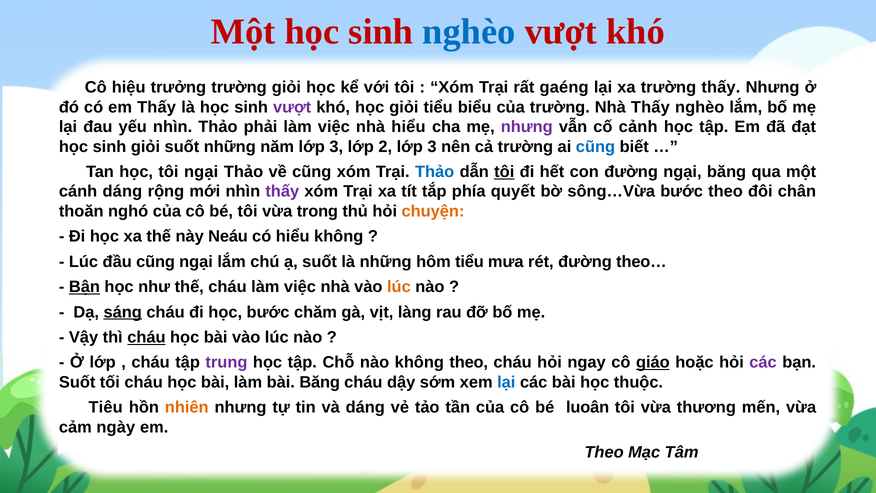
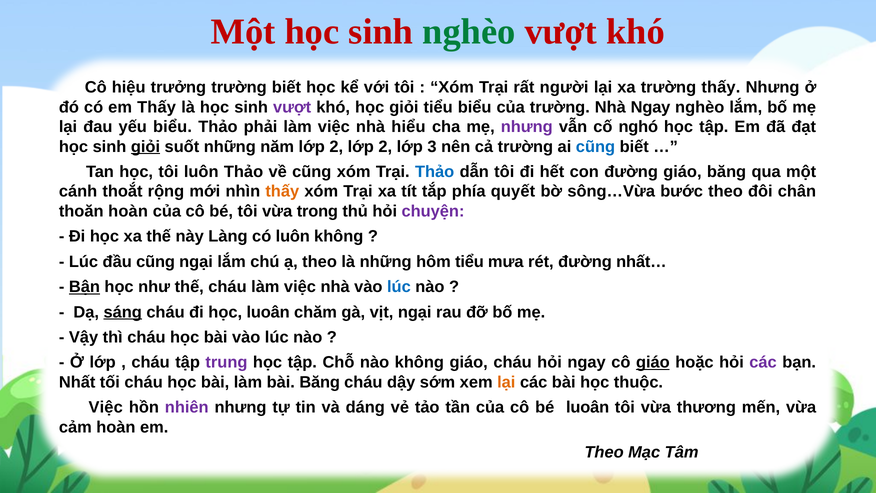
nghèo colour: blue -> green (469, 32)
trường giỏi: giỏi -> biết (286, 87)
gaéng: gaéng -> người (564, 87)
Nhà Thấy: Thấy -> Ngay (651, 107)
yếu nhìn: nhìn -> biểu (173, 127)
cảnh: cảnh -> nghó (638, 127)
giỏi underline: none -> present (145, 147)
năm lớp 3: 3 -> 2 (336, 147)
tôi ngại: ngại -> luôn (201, 172)
tôi underline: present -> none (504, 172)
đường ngại: ngại -> giáo (682, 172)
cánh dáng: dáng -> thoắt (122, 191)
thấy colour: purple -> orange (282, 191)
thoăn nghó: nghó -> hoàn (128, 211)
chuyện colour: orange -> purple (433, 211)
Neáu: Neáu -> Làng (228, 236)
có hiểu: hiểu -> luôn (293, 236)
ạ suốt: suốt -> theo (320, 262)
theo…: theo… -> nhất… (641, 262)
lúc colour: orange -> blue (399, 287)
học bước: bước -> luoân (268, 312)
vịt làng: làng -> ngại (415, 312)
cháu underline: present -> none (146, 337)
không theo: theo -> giáo (469, 362)
Suốt: Suốt -> Nhất (77, 382)
lại colour: blue -> orange (506, 382)
Tiêu: Tiêu -> Việc (106, 407)
nhiên colour: orange -> purple (187, 407)
cảm ngày: ngày -> hoàn (116, 427)
